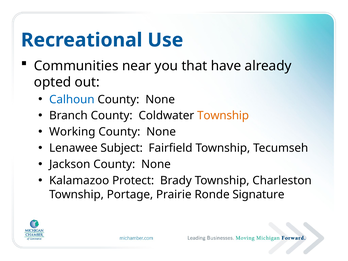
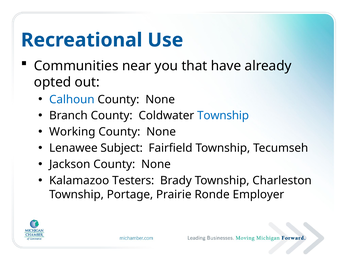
Township colour: orange -> blue (223, 116)
Protect: Protect -> Testers (133, 181)
Signature: Signature -> Employer (258, 195)
